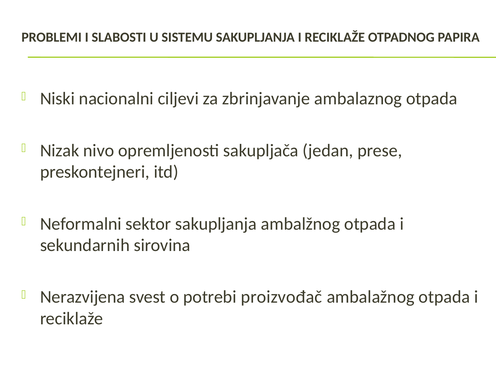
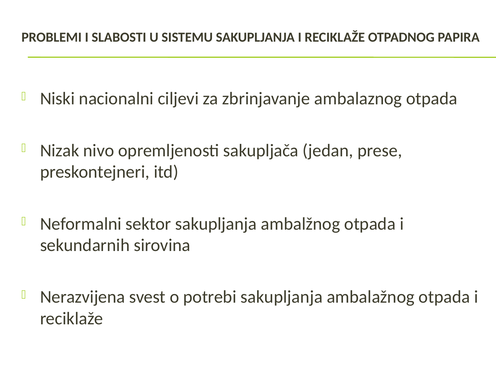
potrebi proizvođač: proizvođač -> sakupljanja (282, 297)
